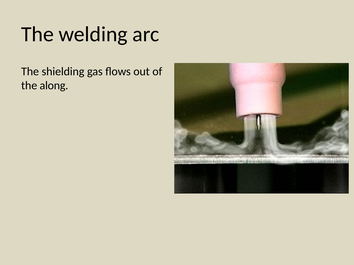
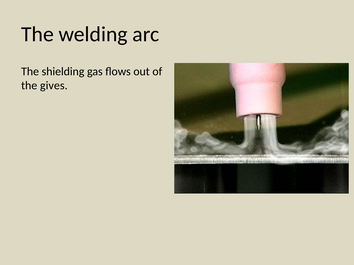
along: along -> gives (54, 86)
